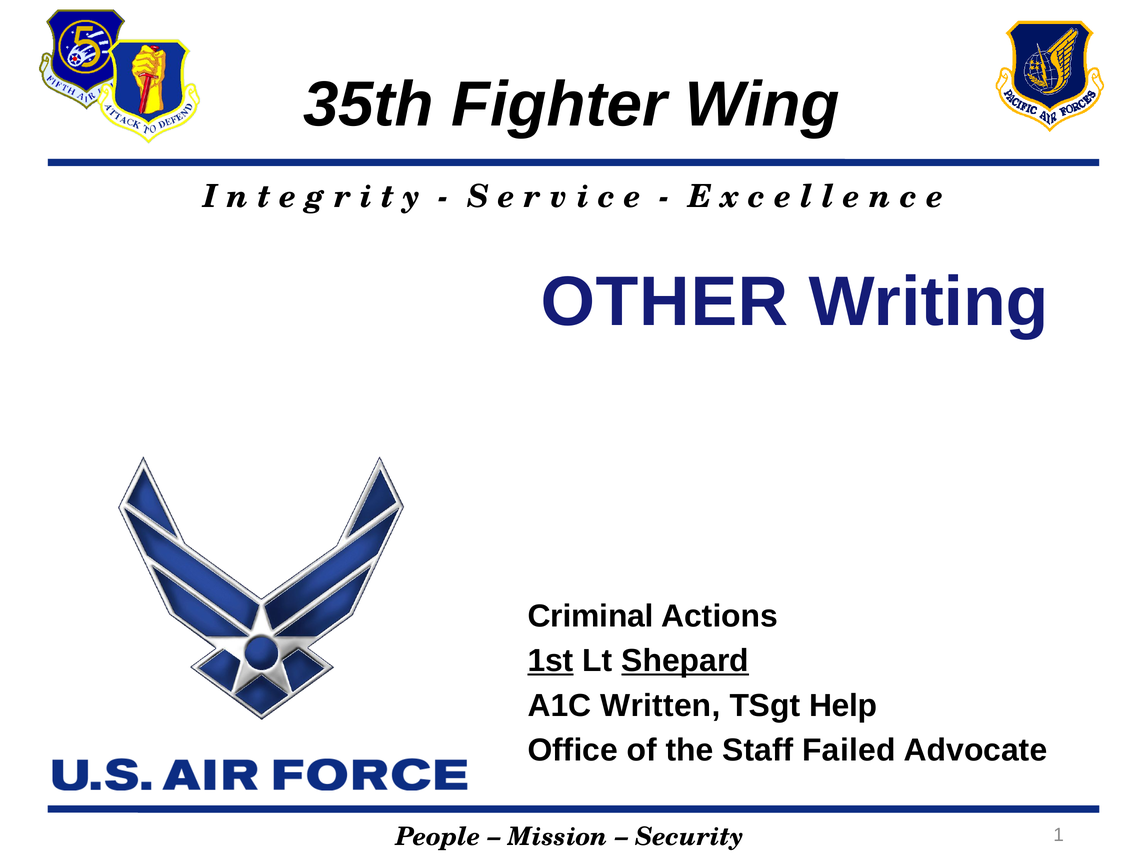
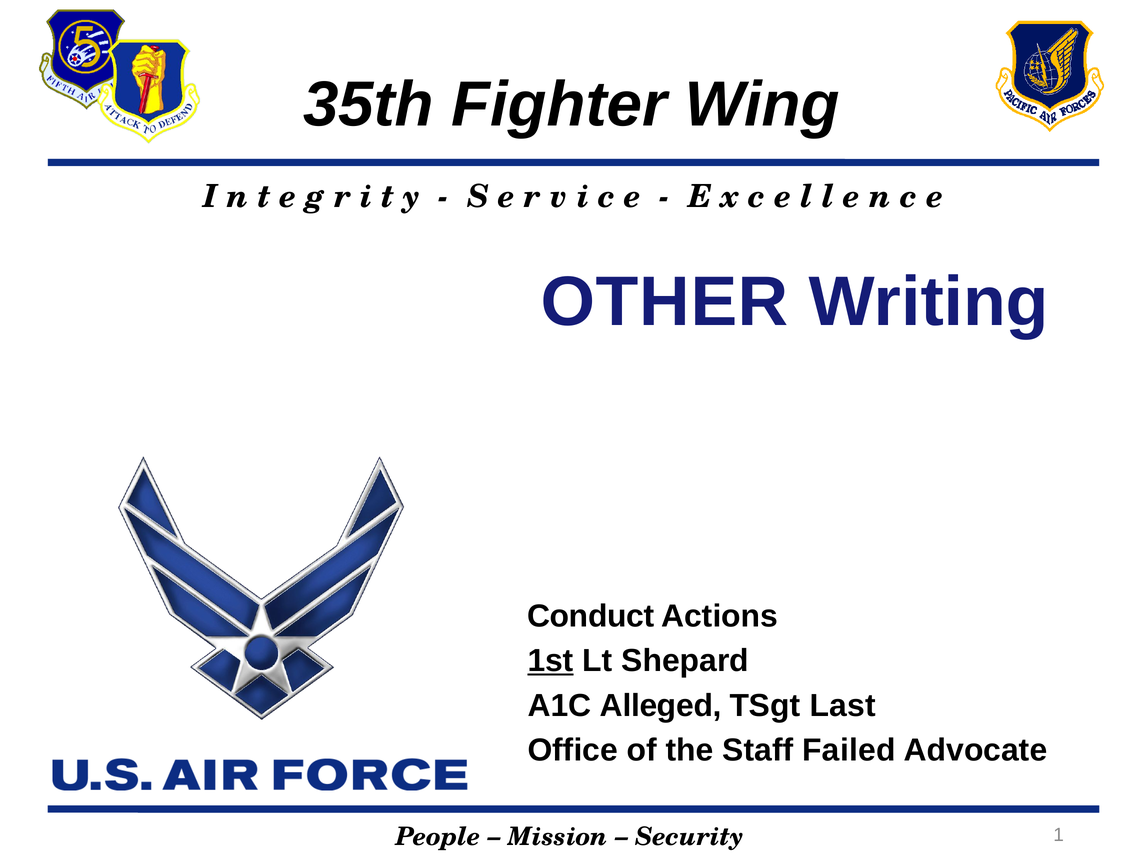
Criminal: Criminal -> Conduct (591, 617)
Shepard underline: present -> none (685, 661)
Written: Written -> Alleged (661, 706)
Help: Help -> Last (843, 706)
